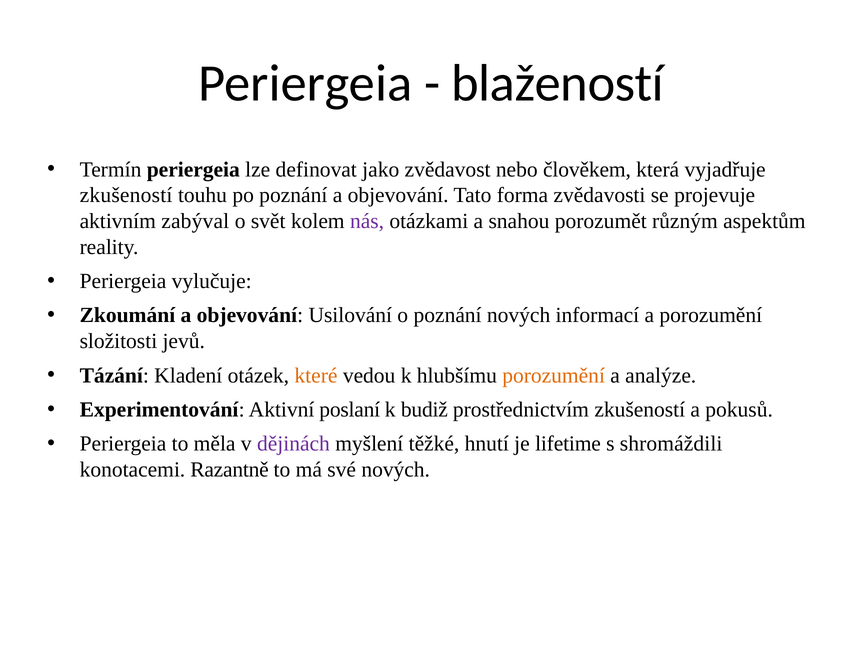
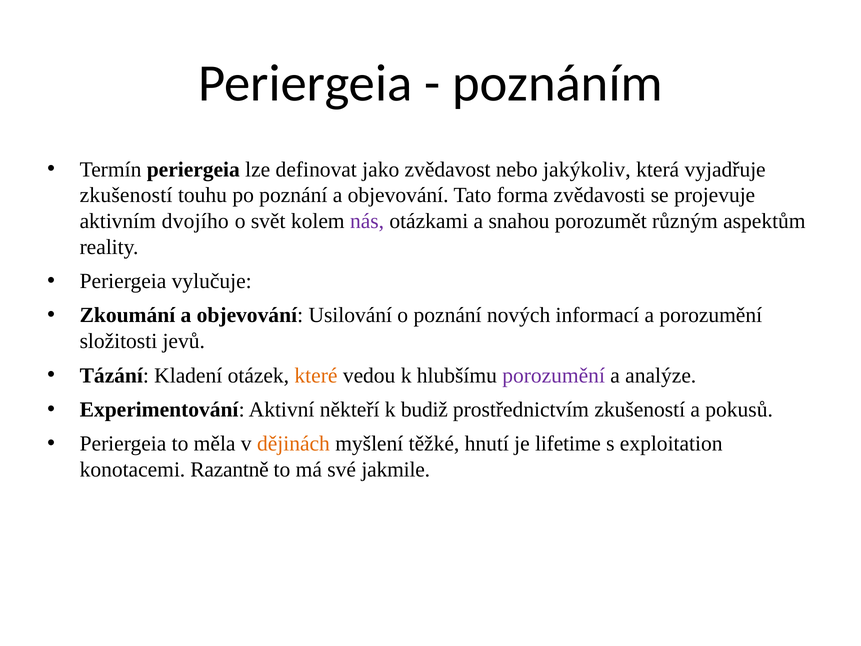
blažeností: blažeností -> poznáním (557, 83)
člověkem: člověkem -> jakýkoliv (587, 169)
zabýval: zabýval -> dvojího (195, 221)
porozumění colour: orange -> purple (554, 375)
poslaní: poslaní -> někteří (350, 409)
dějinách colour: purple -> orange (293, 444)
shromáždili: shromáždili -> exploitation (671, 444)
své nových: nových -> jakmile (396, 469)
